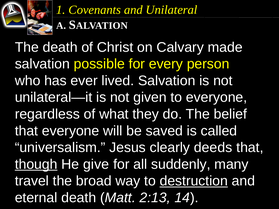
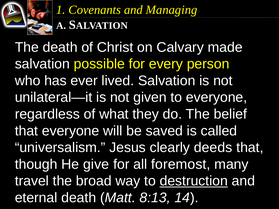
Unilateral: Unilateral -> Managing (172, 10)
though underline: present -> none (36, 164)
suddenly: suddenly -> foremost (181, 164)
2:13: 2:13 -> 8:13 (155, 198)
